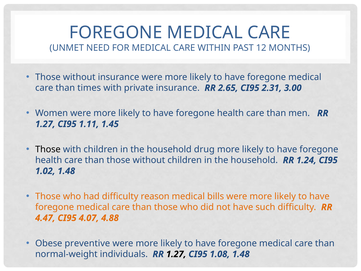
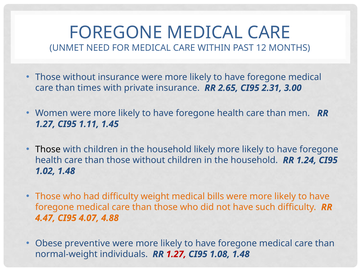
household drug: drug -> likely (204, 149)
reason: reason -> weight (155, 196)
1.27 colour: black -> red (176, 254)
